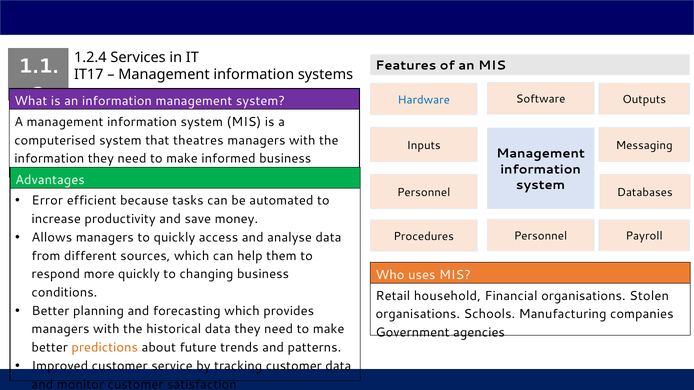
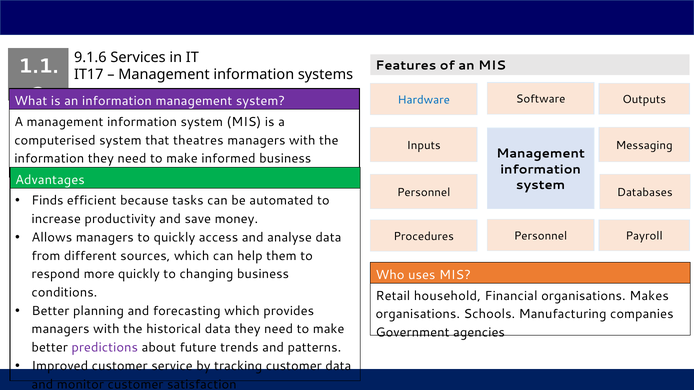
1.2.4: 1.2.4 -> 9.1.6 (90, 57)
Error: Error -> Finds (47, 201)
Stolen: Stolen -> Makes (649, 296)
predictions colour: orange -> purple (105, 348)
